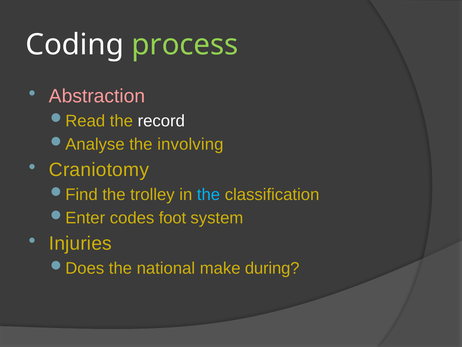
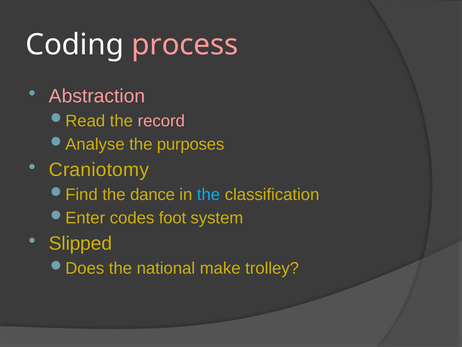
process colour: light green -> pink (185, 45)
record colour: white -> pink (161, 121)
involving: involving -> purposes (191, 144)
trolley: trolley -> dance (153, 194)
Injuries: Injuries -> Slipped (81, 243)
during: during -> trolley (272, 268)
